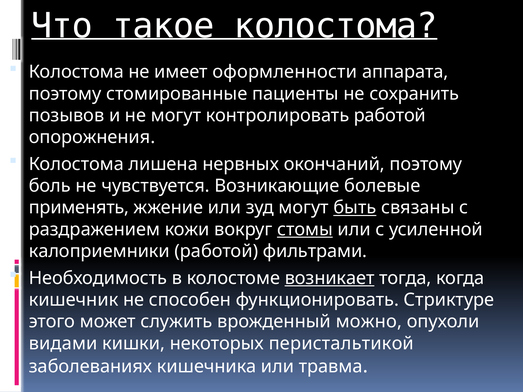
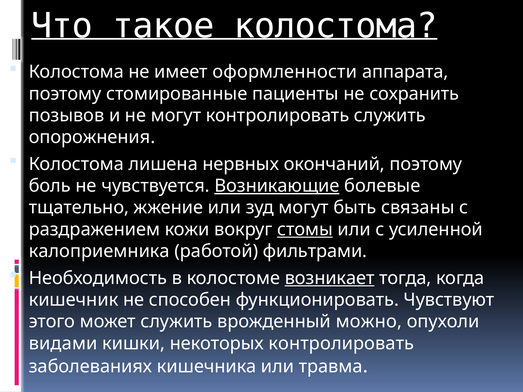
контролировать работой: работой -> служить (390, 116)
Возникающие underline: none -> present (277, 186)
применять: применять -> тщательно (79, 208)
быть underline: present -> none (355, 208)
калоприемники: калоприемники -> калоприемника (99, 251)
Стриктуре: Стриктуре -> Чувствуют (449, 300)
некоторых перистальтикой: перистальтикой -> контролировать (341, 344)
